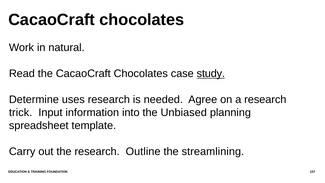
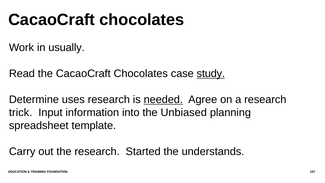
natural: natural -> usually (67, 47)
needed underline: none -> present (163, 99)
Outline: Outline -> Started (143, 151)
streamlining: streamlining -> understands (213, 151)
